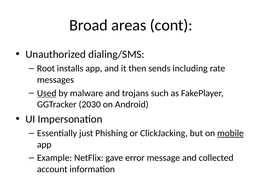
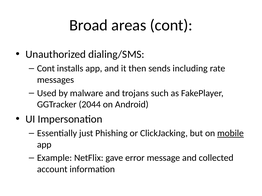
Root: Root -> Cont (46, 69)
Used underline: present -> none (47, 93)
2030: 2030 -> 2044 (90, 105)
